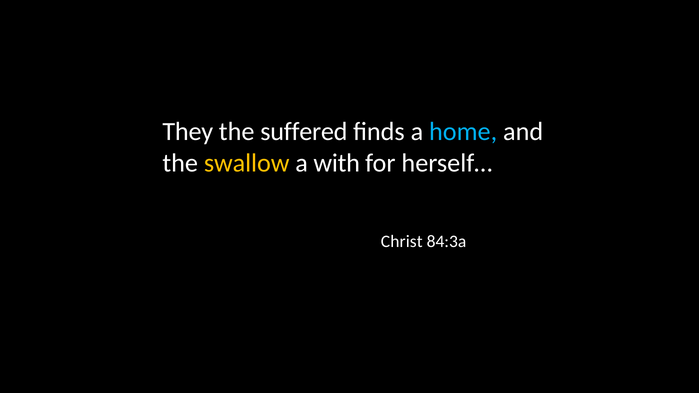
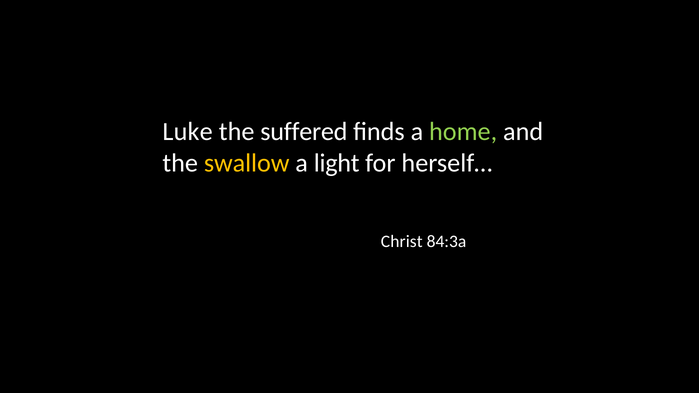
They: They -> Luke (188, 132)
home colour: light blue -> light green (463, 132)
with: with -> light (337, 163)
